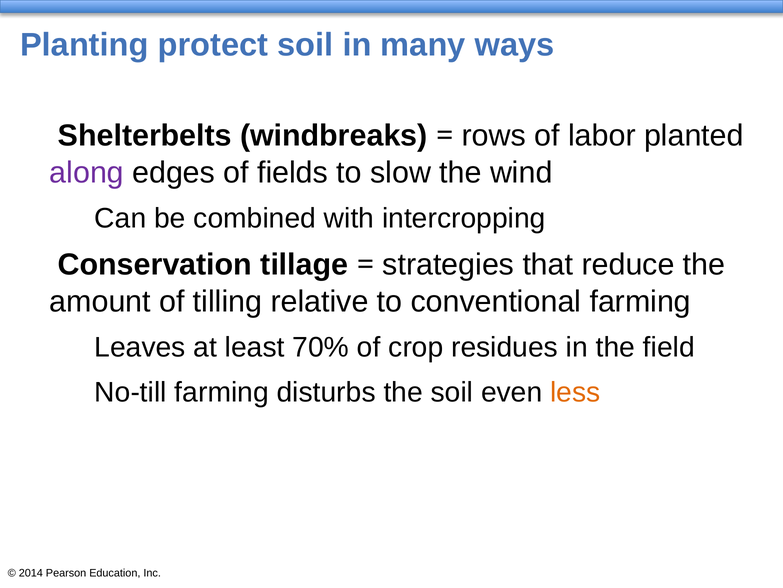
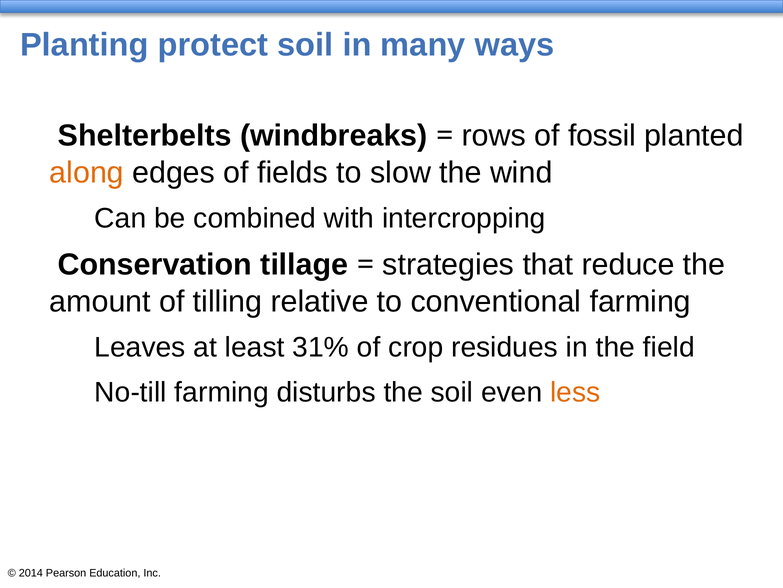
labor: labor -> fossil (602, 136)
along colour: purple -> orange (87, 172)
70%: 70% -> 31% (321, 347)
